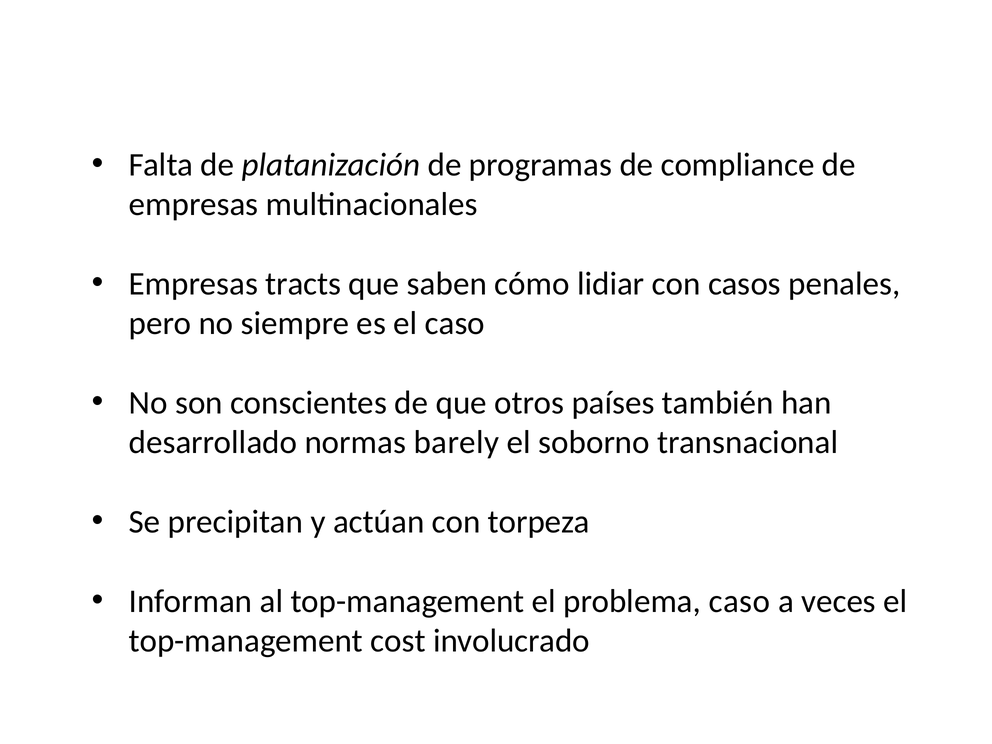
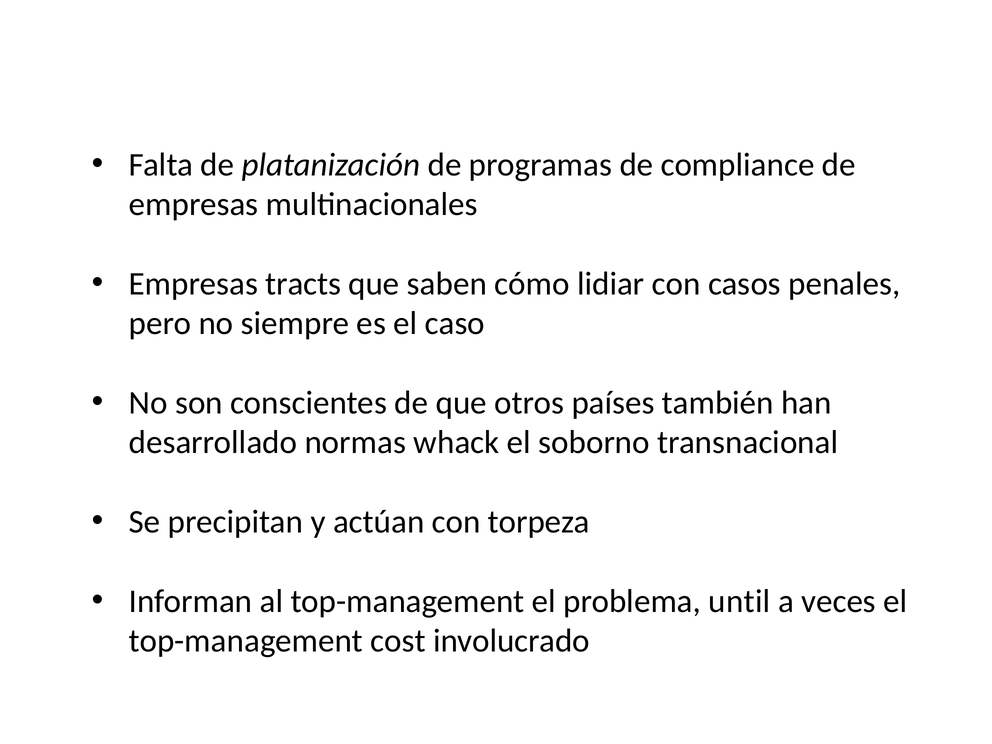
barely: barely -> whack (456, 442)
problema caso: caso -> until (739, 601)
